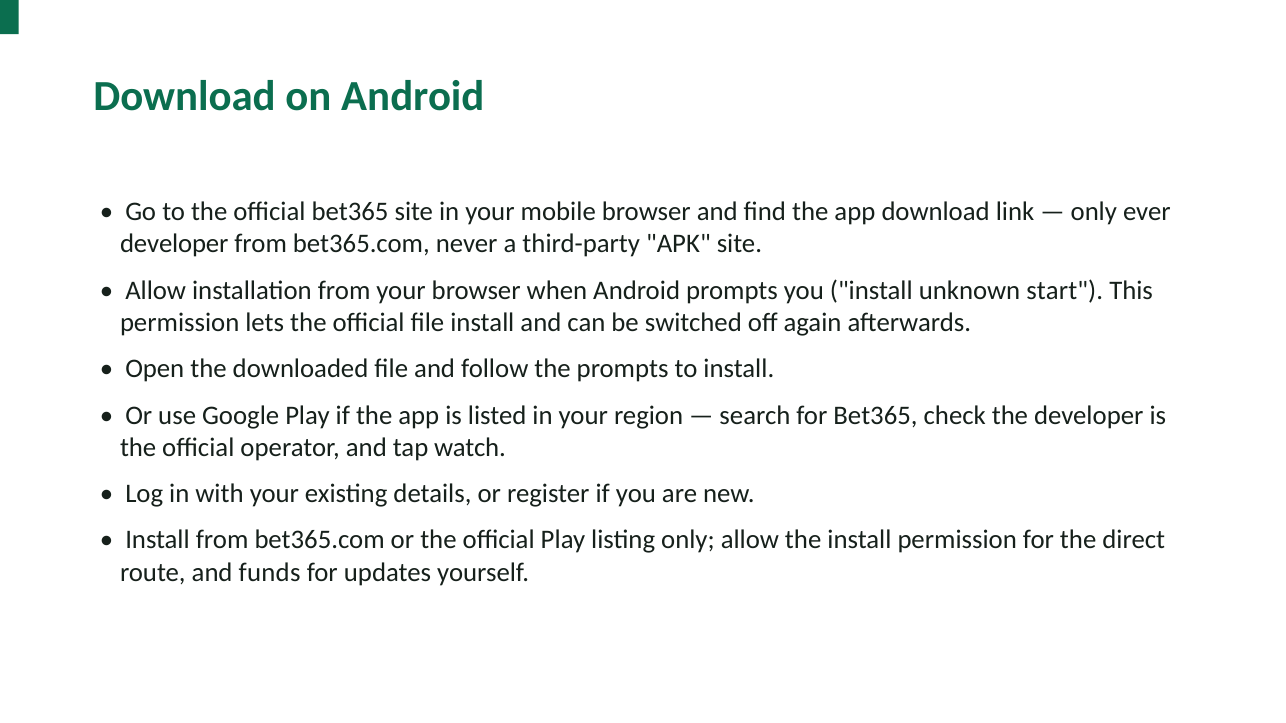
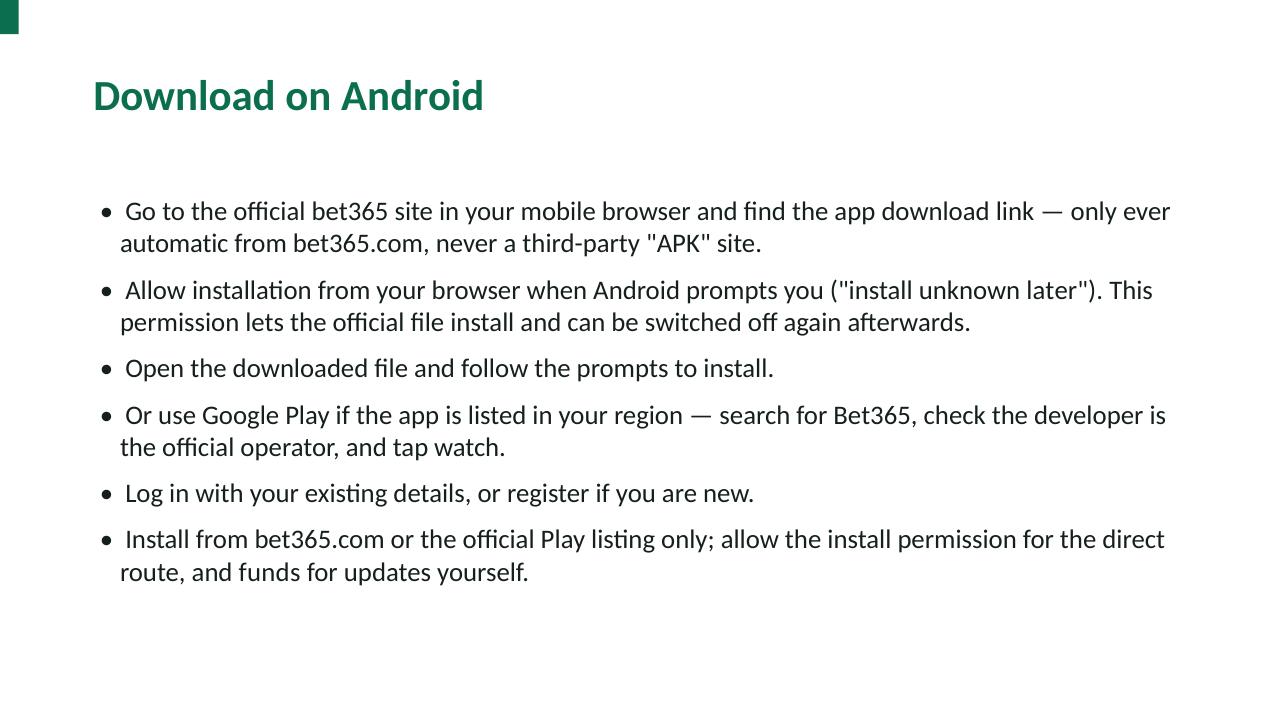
developer: developer -> automatic (174, 244)
start: start -> later (1065, 290)
